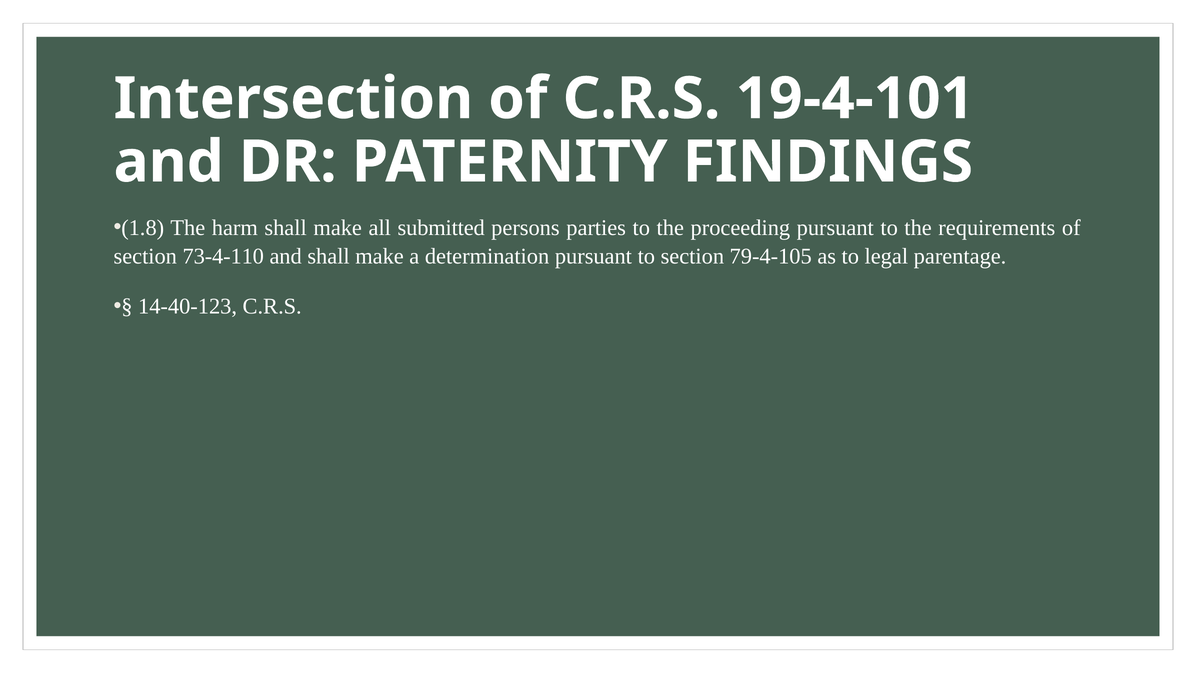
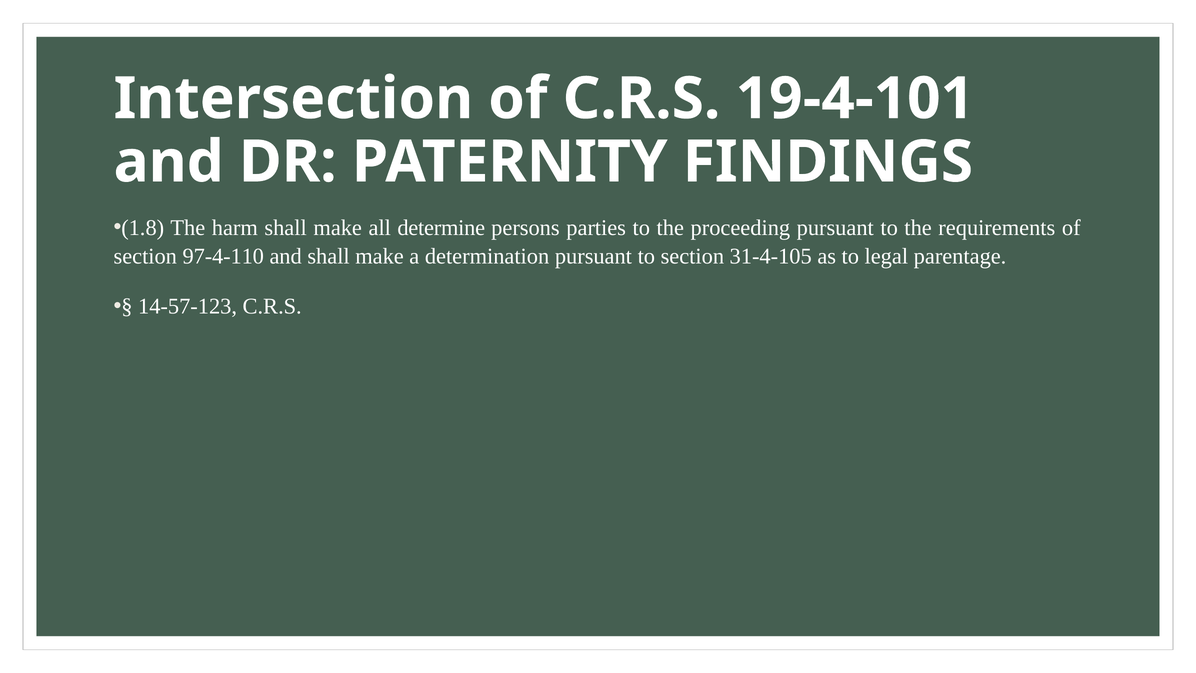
submitted: submitted -> determine (441, 228)
73-4-110: 73-4-110 -> 97-4-110 (223, 256)
79-4-105: 79-4-105 -> 31-4-105 (771, 256)
14-40-123: 14-40-123 -> 14-57-123 (188, 306)
